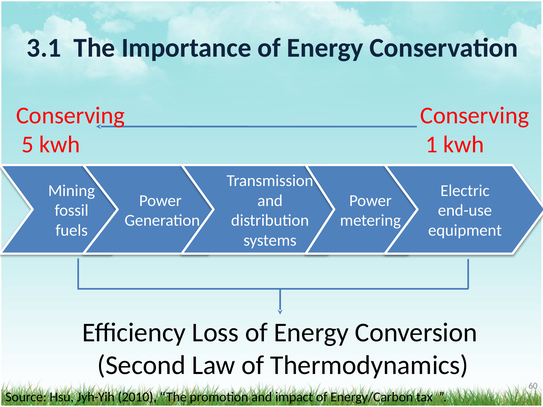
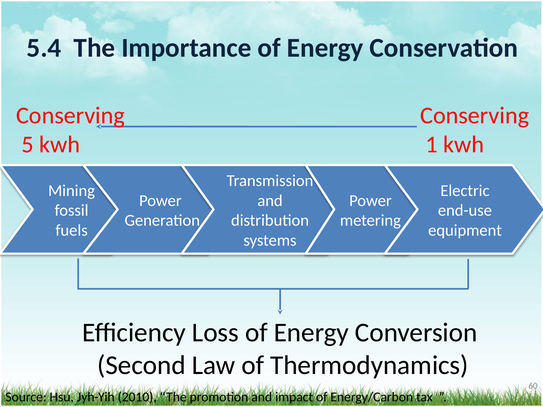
3.1: 3.1 -> 5.4 (44, 48)
